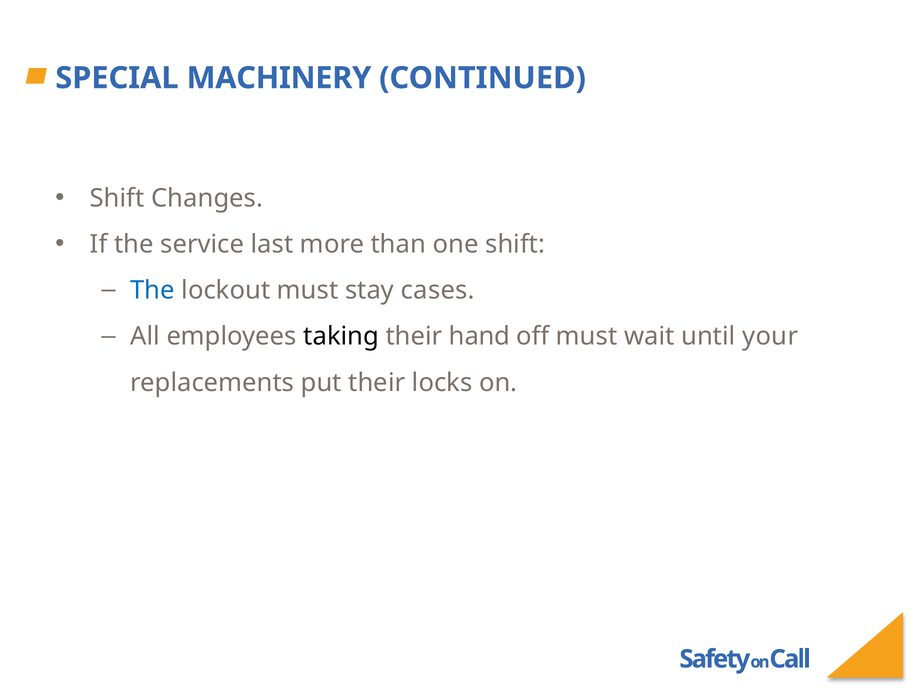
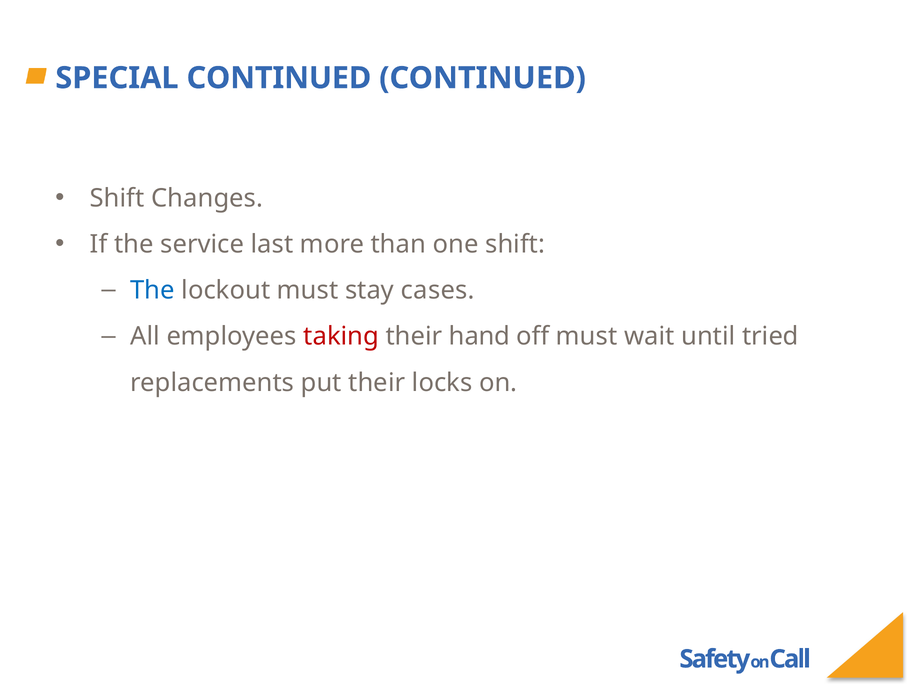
SPECIAL MACHINERY: MACHINERY -> CONTINUED (279, 78)
taking colour: black -> red (341, 337)
your: your -> tried (770, 337)
